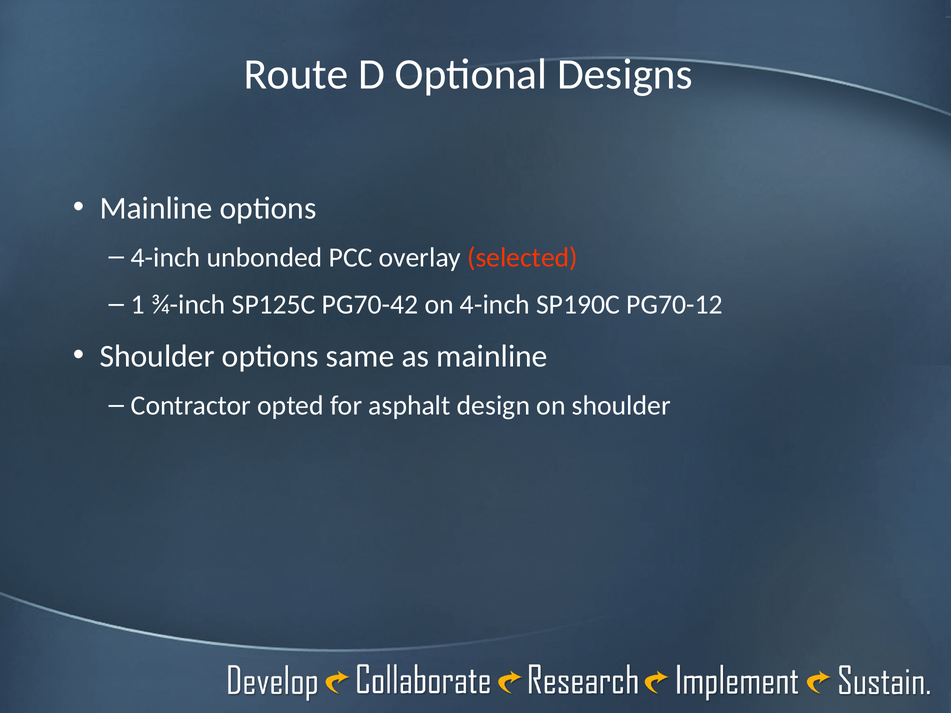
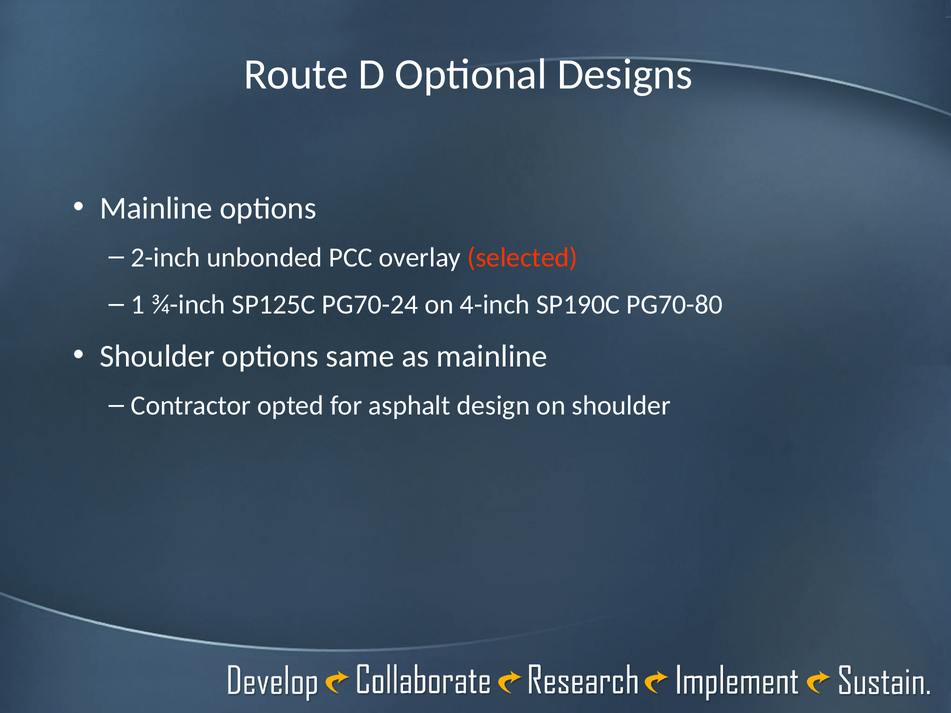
4-inch: 4-inch -> 2-inch (166, 257)
PG70-42: PG70-42 -> PG70-24 (370, 305)
PG70-12: PG70-12 -> PG70-80 (675, 305)
